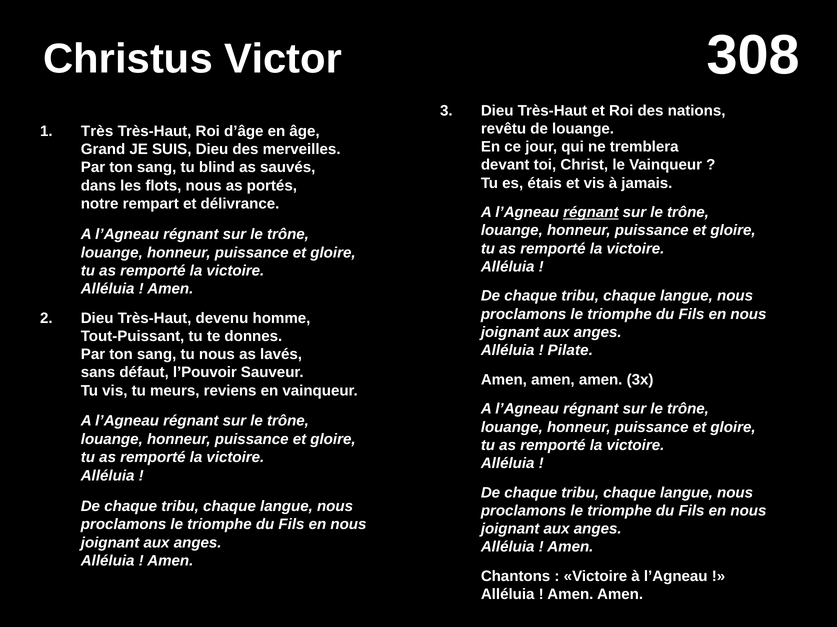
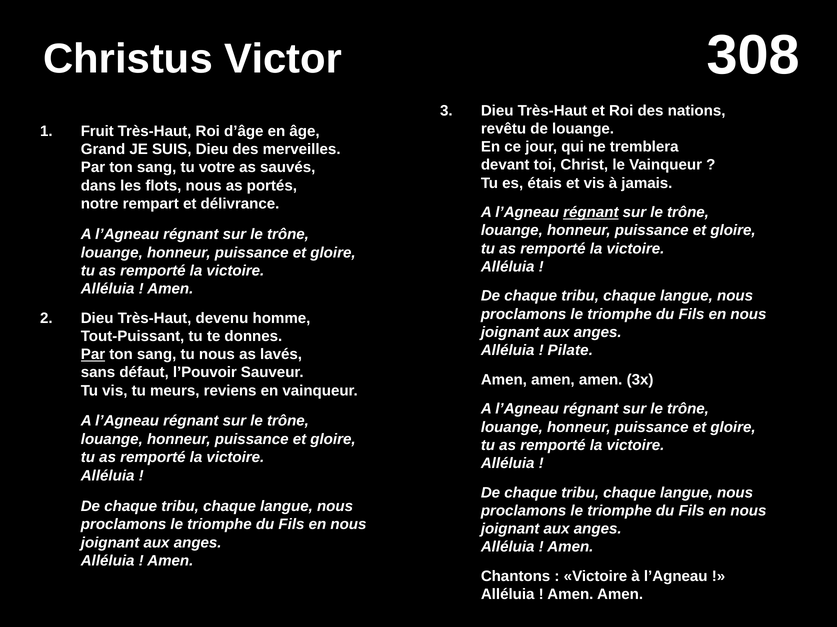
Très: Très -> Fruit (97, 131)
blind: blind -> votre (217, 168)
Par underline: none -> present (93, 355)
